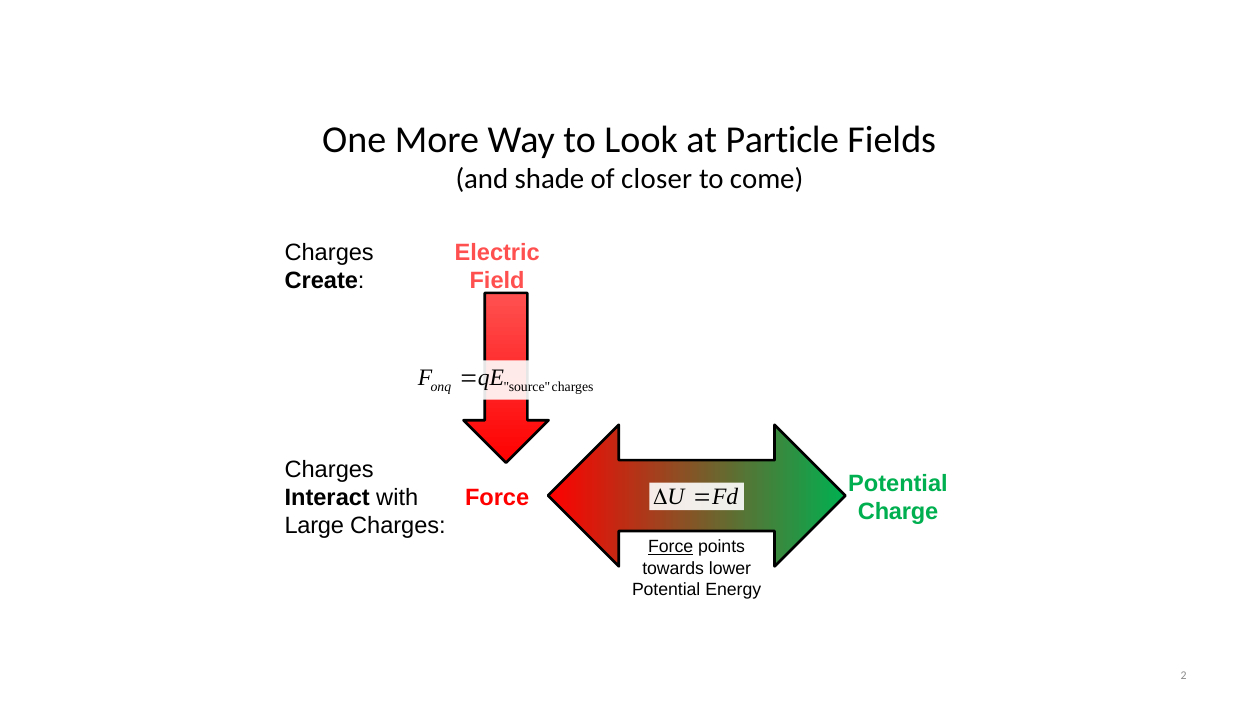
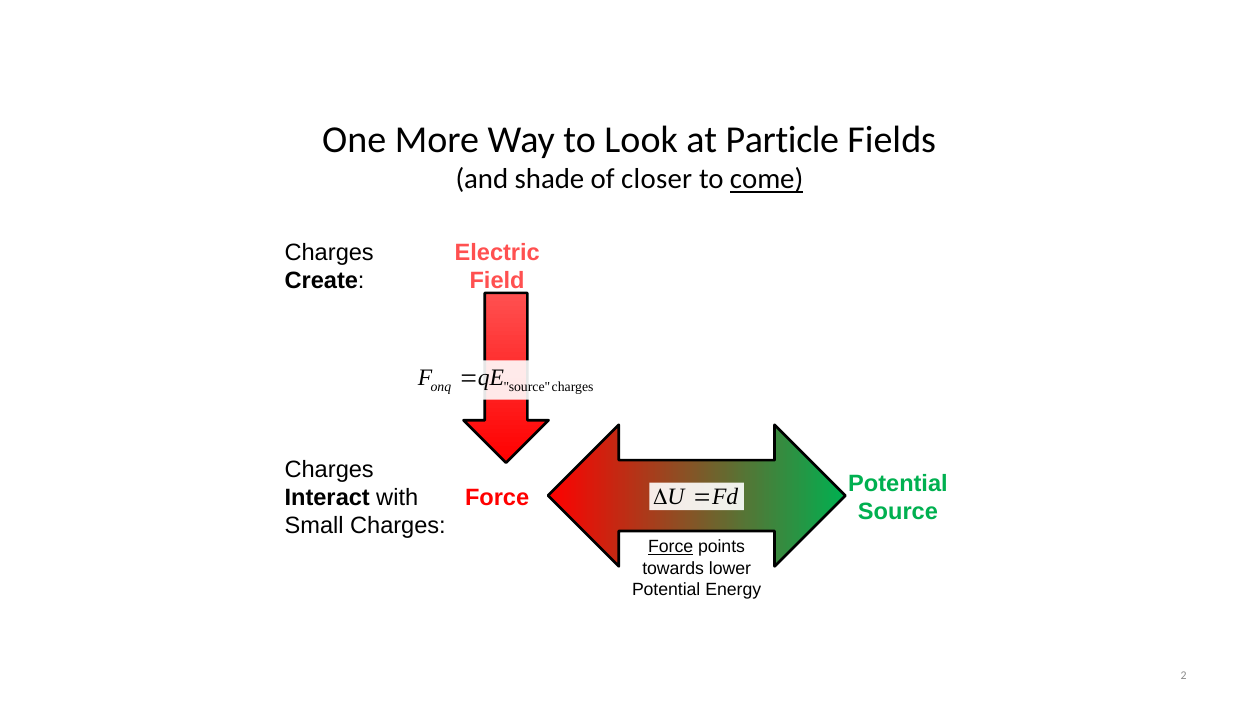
come underline: none -> present (767, 179)
Charge: Charge -> Source (898, 512)
Large: Large -> Small (314, 526)
